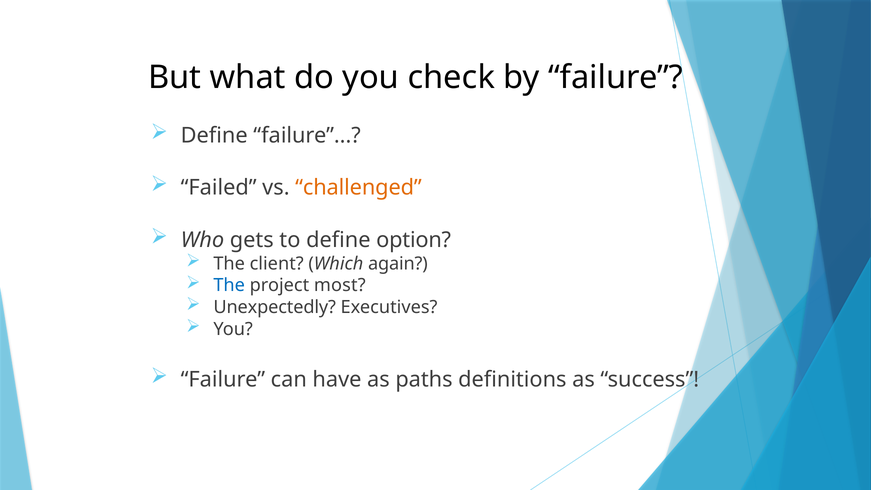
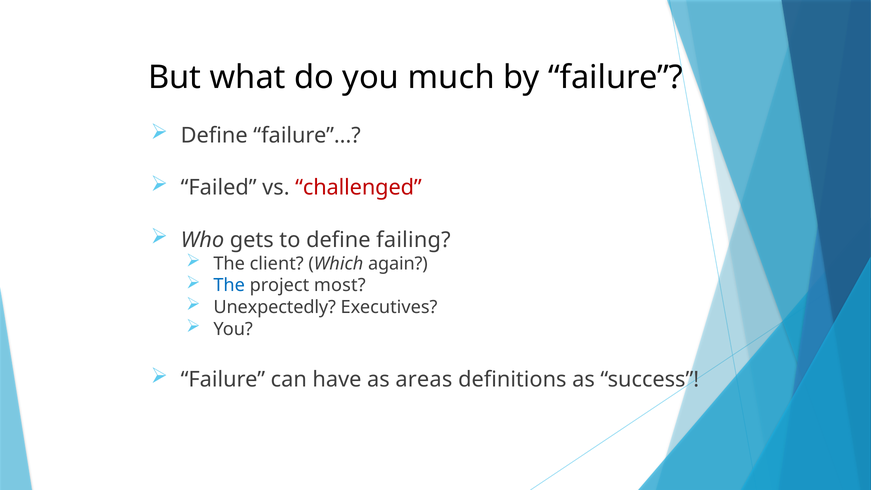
check: check -> much (451, 77)
challenged colour: orange -> red (359, 188)
option: option -> failing (413, 240)
paths: paths -> areas (424, 379)
